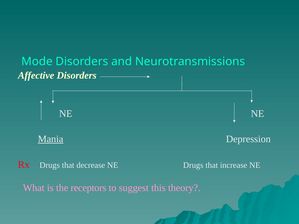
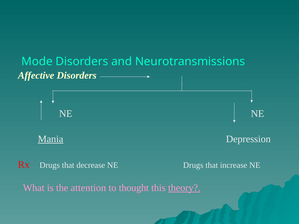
receptors: receptors -> attention (88, 188)
suggest: suggest -> thought (134, 188)
theory underline: none -> present (184, 188)
